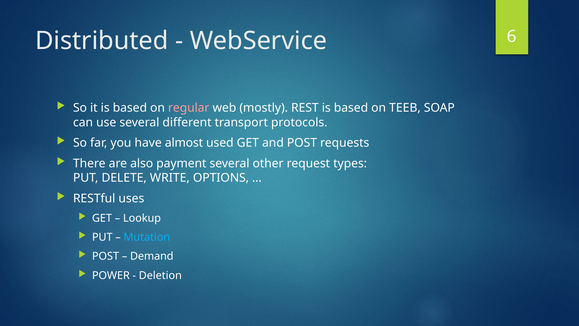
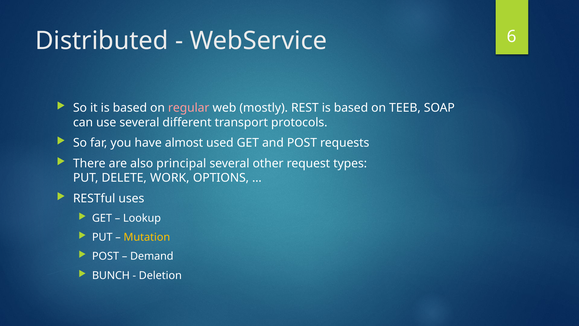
payment: payment -> principal (181, 163)
WRITE: WRITE -> WORK (170, 178)
Mutation colour: light blue -> yellow (147, 237)
POWER: POWER -> BUNCH (111, 275)
